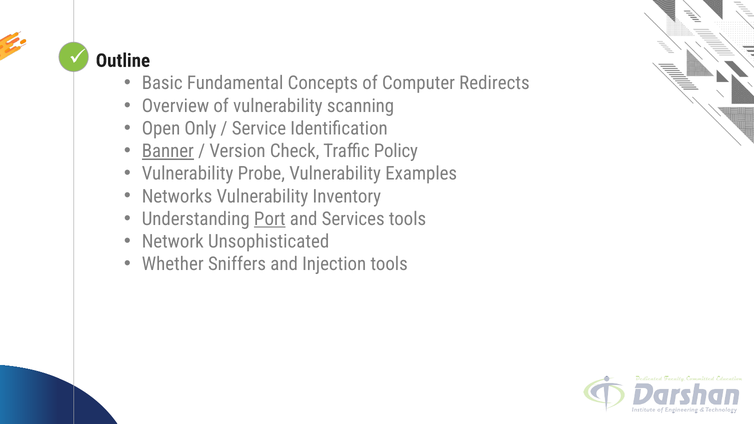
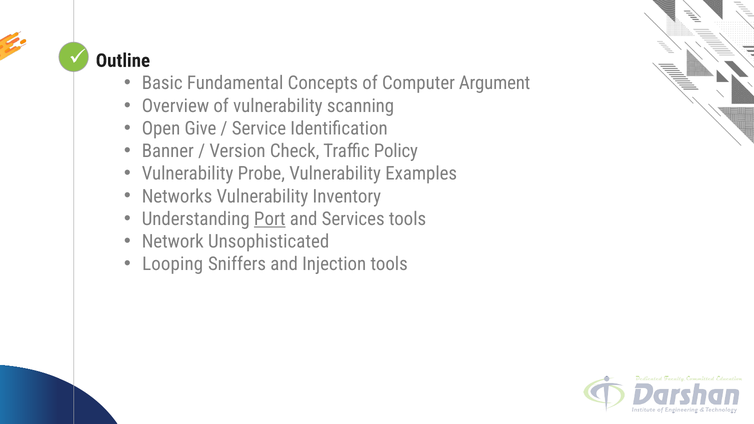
Redirects: Redirects -> Argument (495, 83)
Only: Only -> Give (200, 129)
Banner underline: present -> none (168, 151)
Whether: Whether -> Looping (173, 264)
